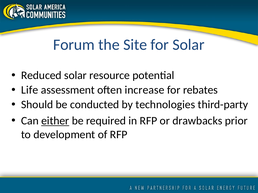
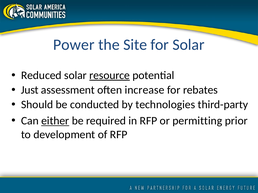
Forum: Forum -> Power (74, 45)
resource underline: none -> present (110, 76)
Life: Life -> Just (30, 90)
drawbacks: drawbacks -> permitting (197, 121)
